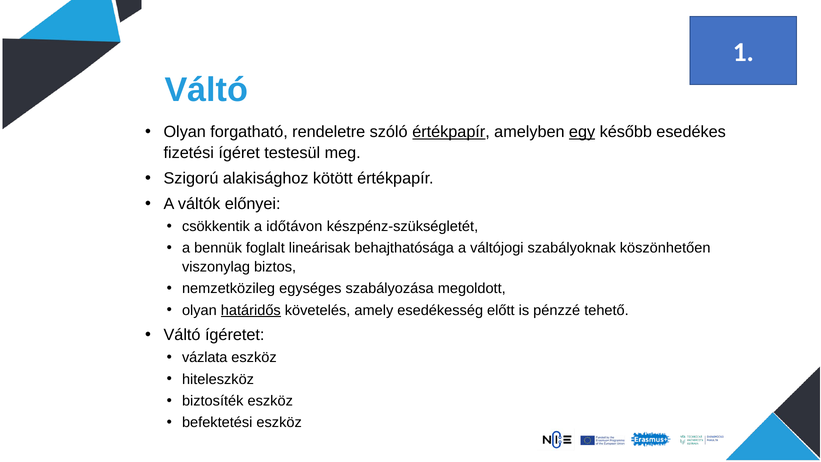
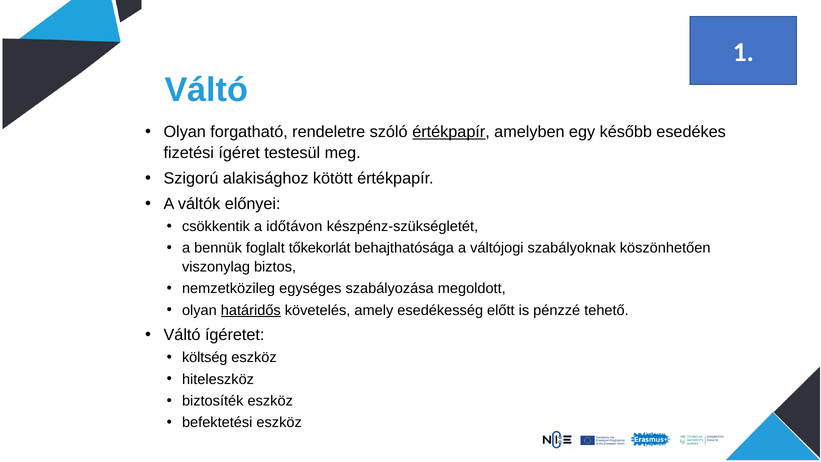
egy underline: present -> none (582, 132)
lineárisak: lineárisak -> tőkekorlát (320, 248)
vázlata: vázlata -> költség (205, 357)
